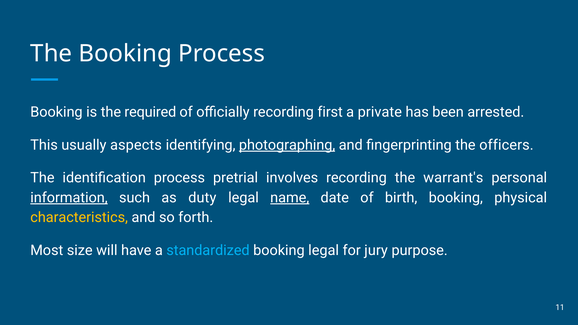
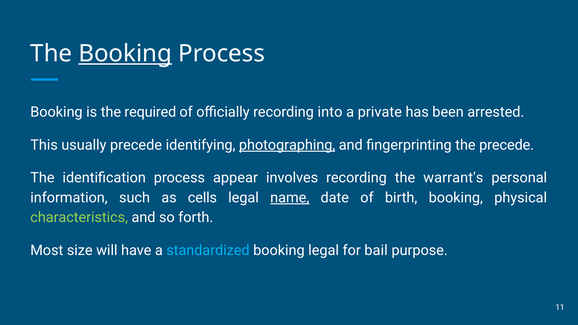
Booking underline: none -> present (125, 54)
first: first -> into (330, 112)
usually aspects: aspects -> precede (136, 145)
the officers: officers -> precede (507, 145)
pretrial: pretrial -> appear (235, 178)
information underline: present -> none (69, 198)
duty: duty -> cells (202, 198)
characteristics colour: yellow -> light green (79, 218)
jury: jury -> bail (376, 250)
